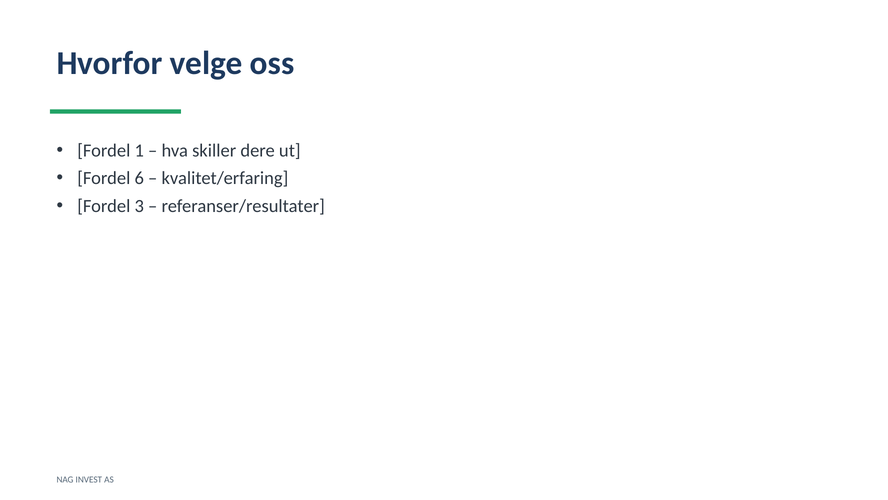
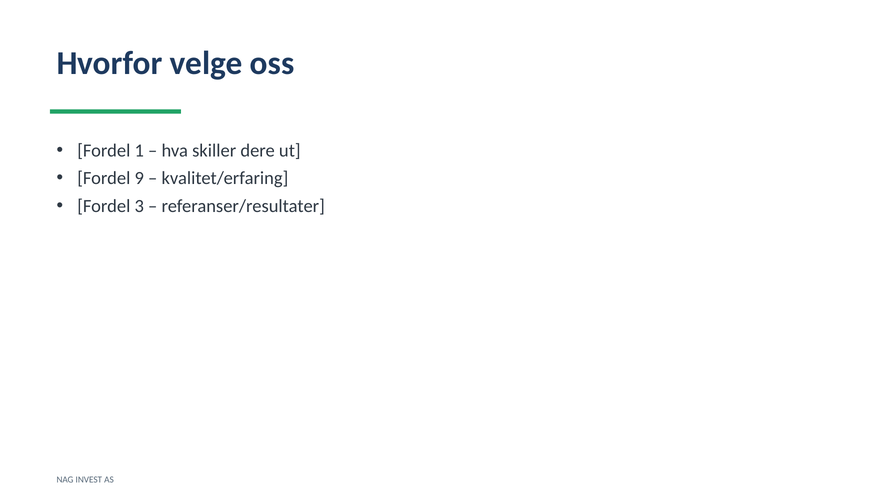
6: 6 -> 9 (139, 178)
